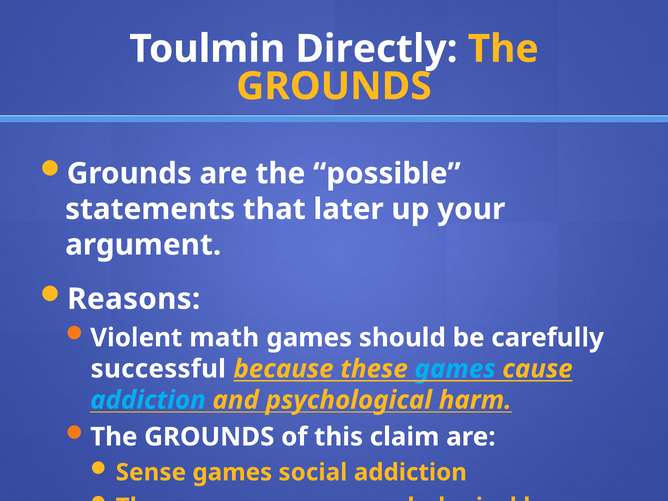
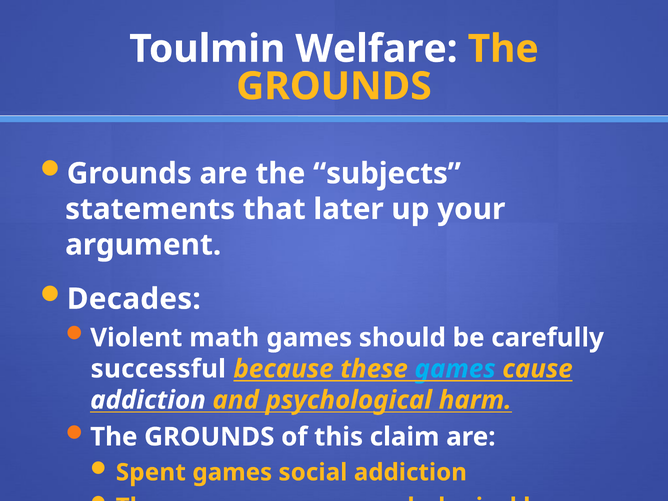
Directly: Directly -> Welfare (376, 49)
possible: possible -> subjects (387, 174)
Reasons: Reasons -> Decades (134, 299)
addiction colour: light blue -> white (148, 400)
Sense: Sense -> Spent (151, 472)
